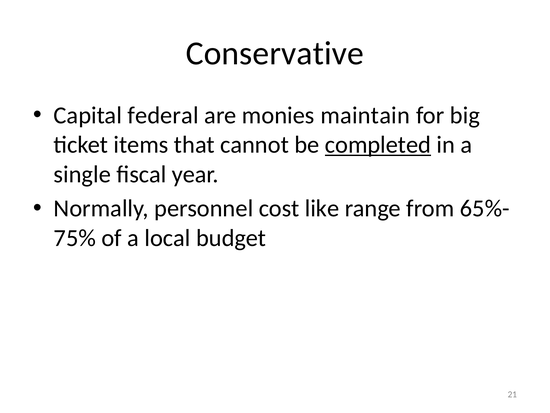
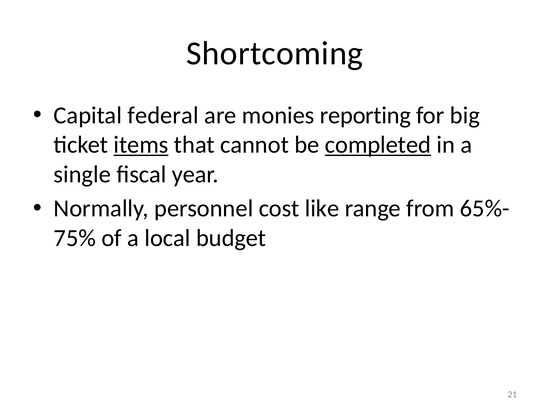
Conservative: Conservative -> Shortcoming (275, 53)
maintain: maintain -> reporting (365, 115)
items underline: none -> present (141, 145)
